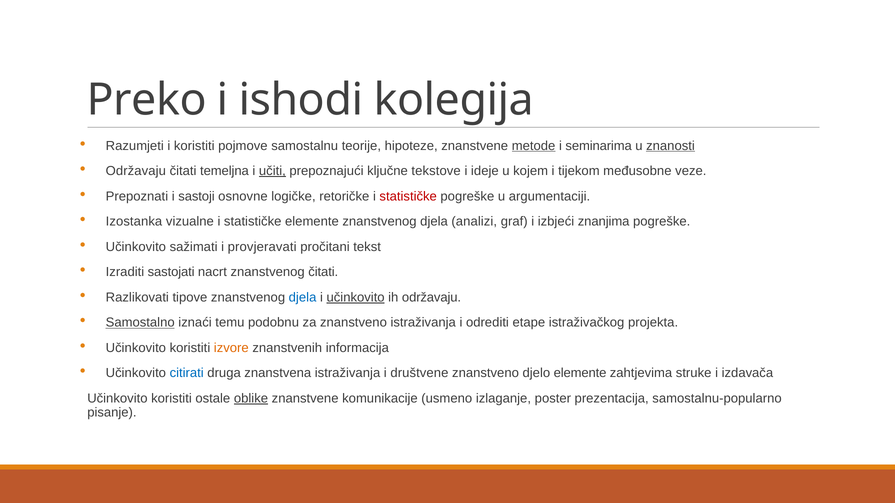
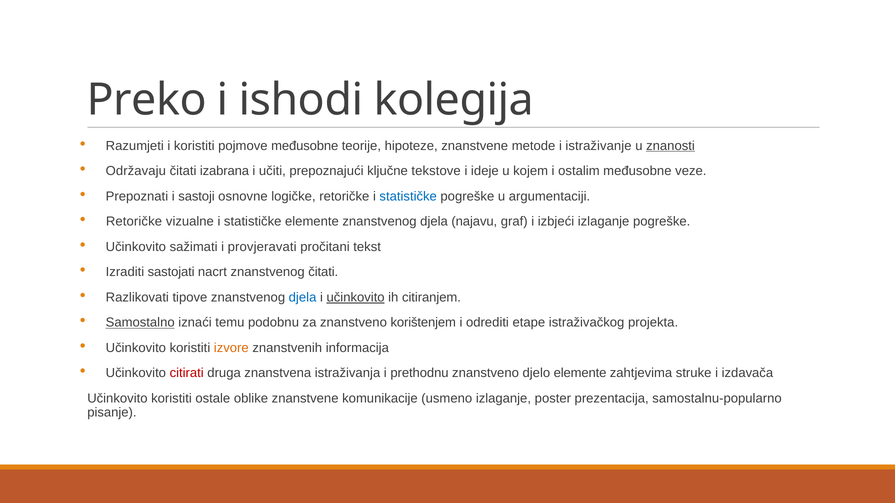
pojmove samostalnu: samostalnu -> međusobne (305, 146)
metode underline: present -> none (534, 146)
seminarima: seminarima -> istraživanje (599, 146)
temeljna: temeljna -> izabrana (224, 171)
učiti underline: present -> none (272, 171)
tijekom: tijekom -> ostalim (579, 171)
statističke colour: red -> blue (408, 196)
Izostanka: Izostanka -> Retoričke (134, 222)
analizi: analizi -> najavu (474, 222)
izbjeći znanjima: znanjima -> izlaganje (604, 222)
ih održavaju: održavaju -> citiranjem (431, 298)
znanstveno istraživanja: istraživanja -> korištenjem (423, 323)
citirati colour: blue -> red (187, 373)
društvene: društvene -> prethodnu (420, 373)
oblike underline: present -> none (251, 399)
